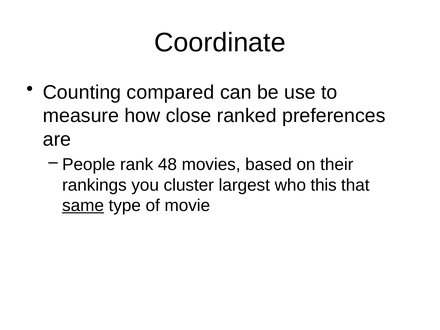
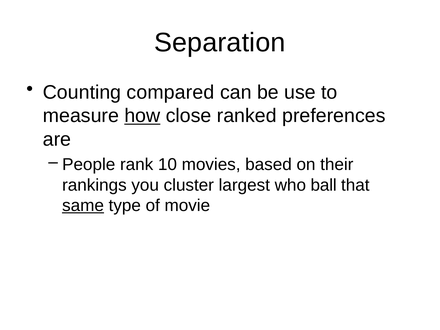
Coordinate: Coordinate -> Separation (220, 43)
how underline: none -> present (142, 116)
48: 48 -> 10 (167, 165)
this: this -> ball (324, 185)
